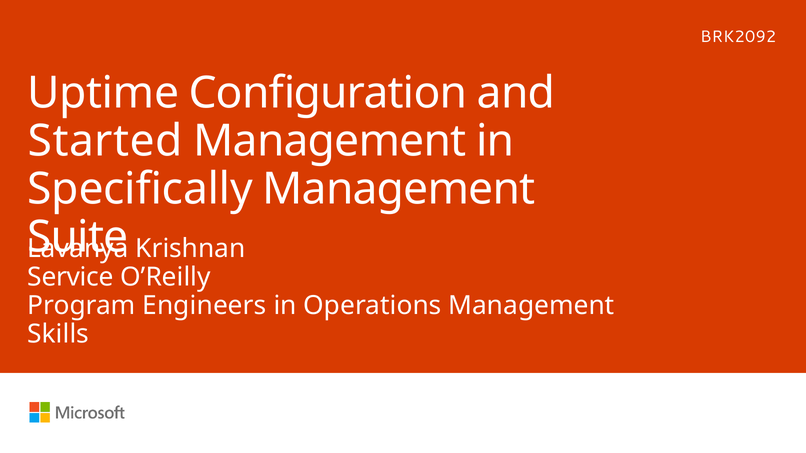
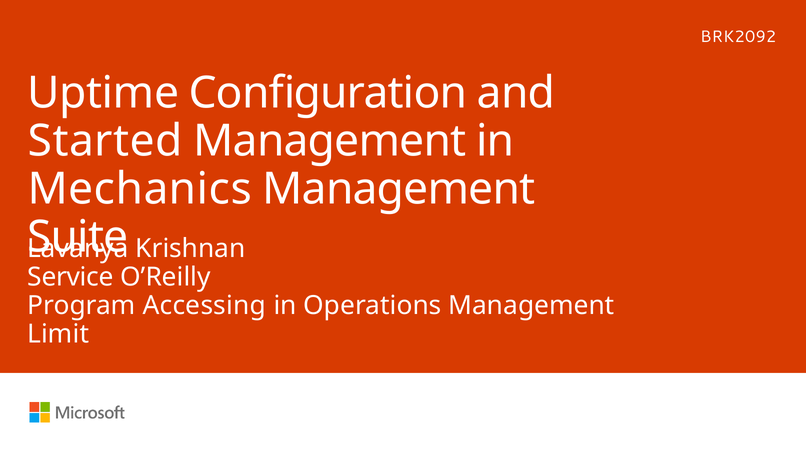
Specifically: Specifically -> Mechanics (140, 189)
Engineers: Engineers -> Accessing (204, 306)
Skills: Skills -> Limit (58, 334)
